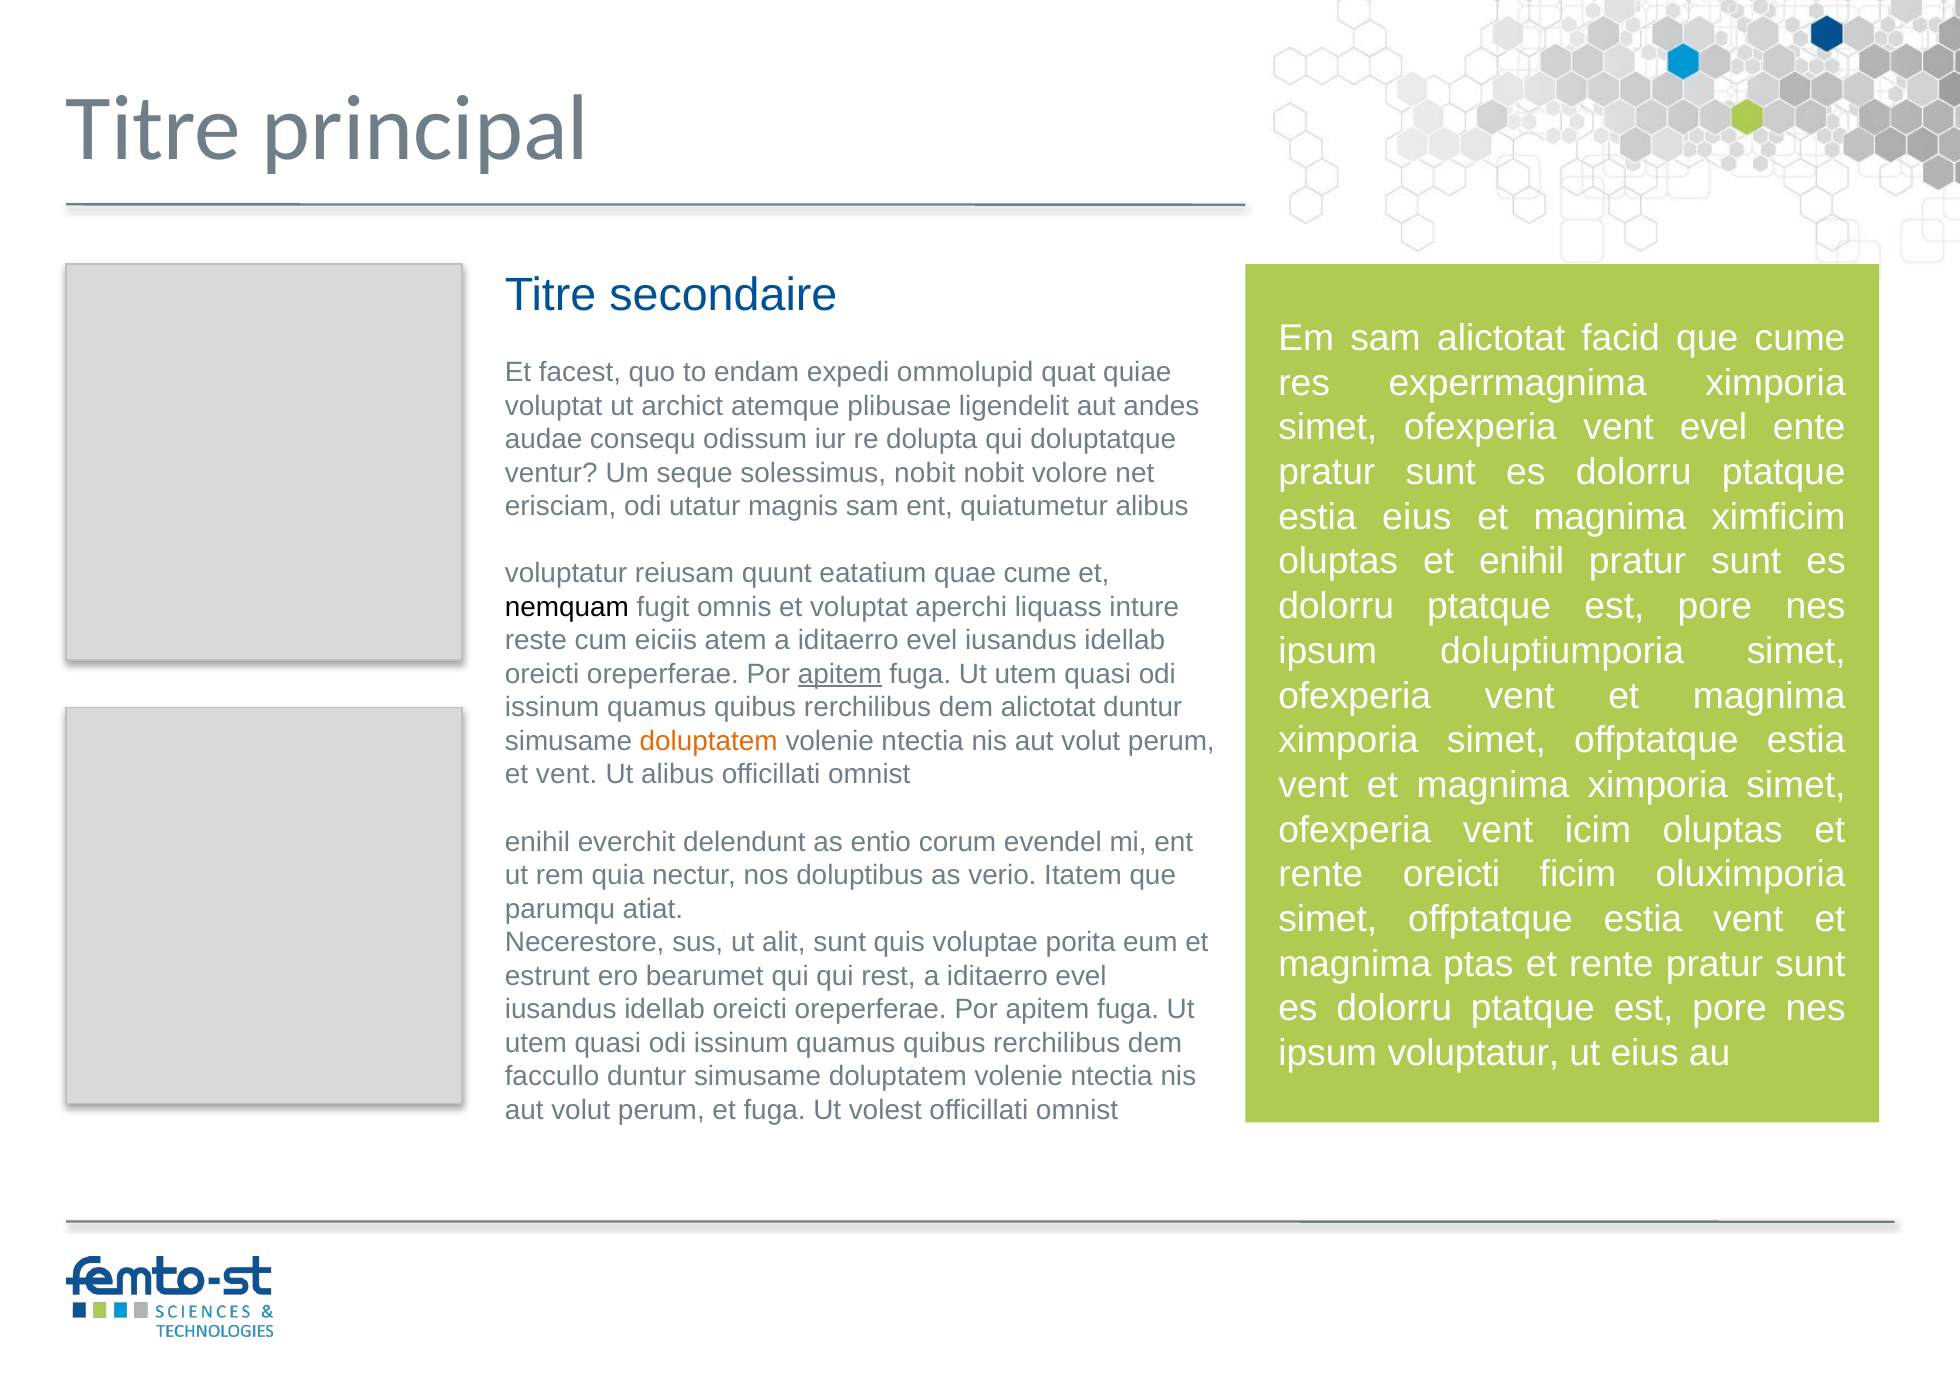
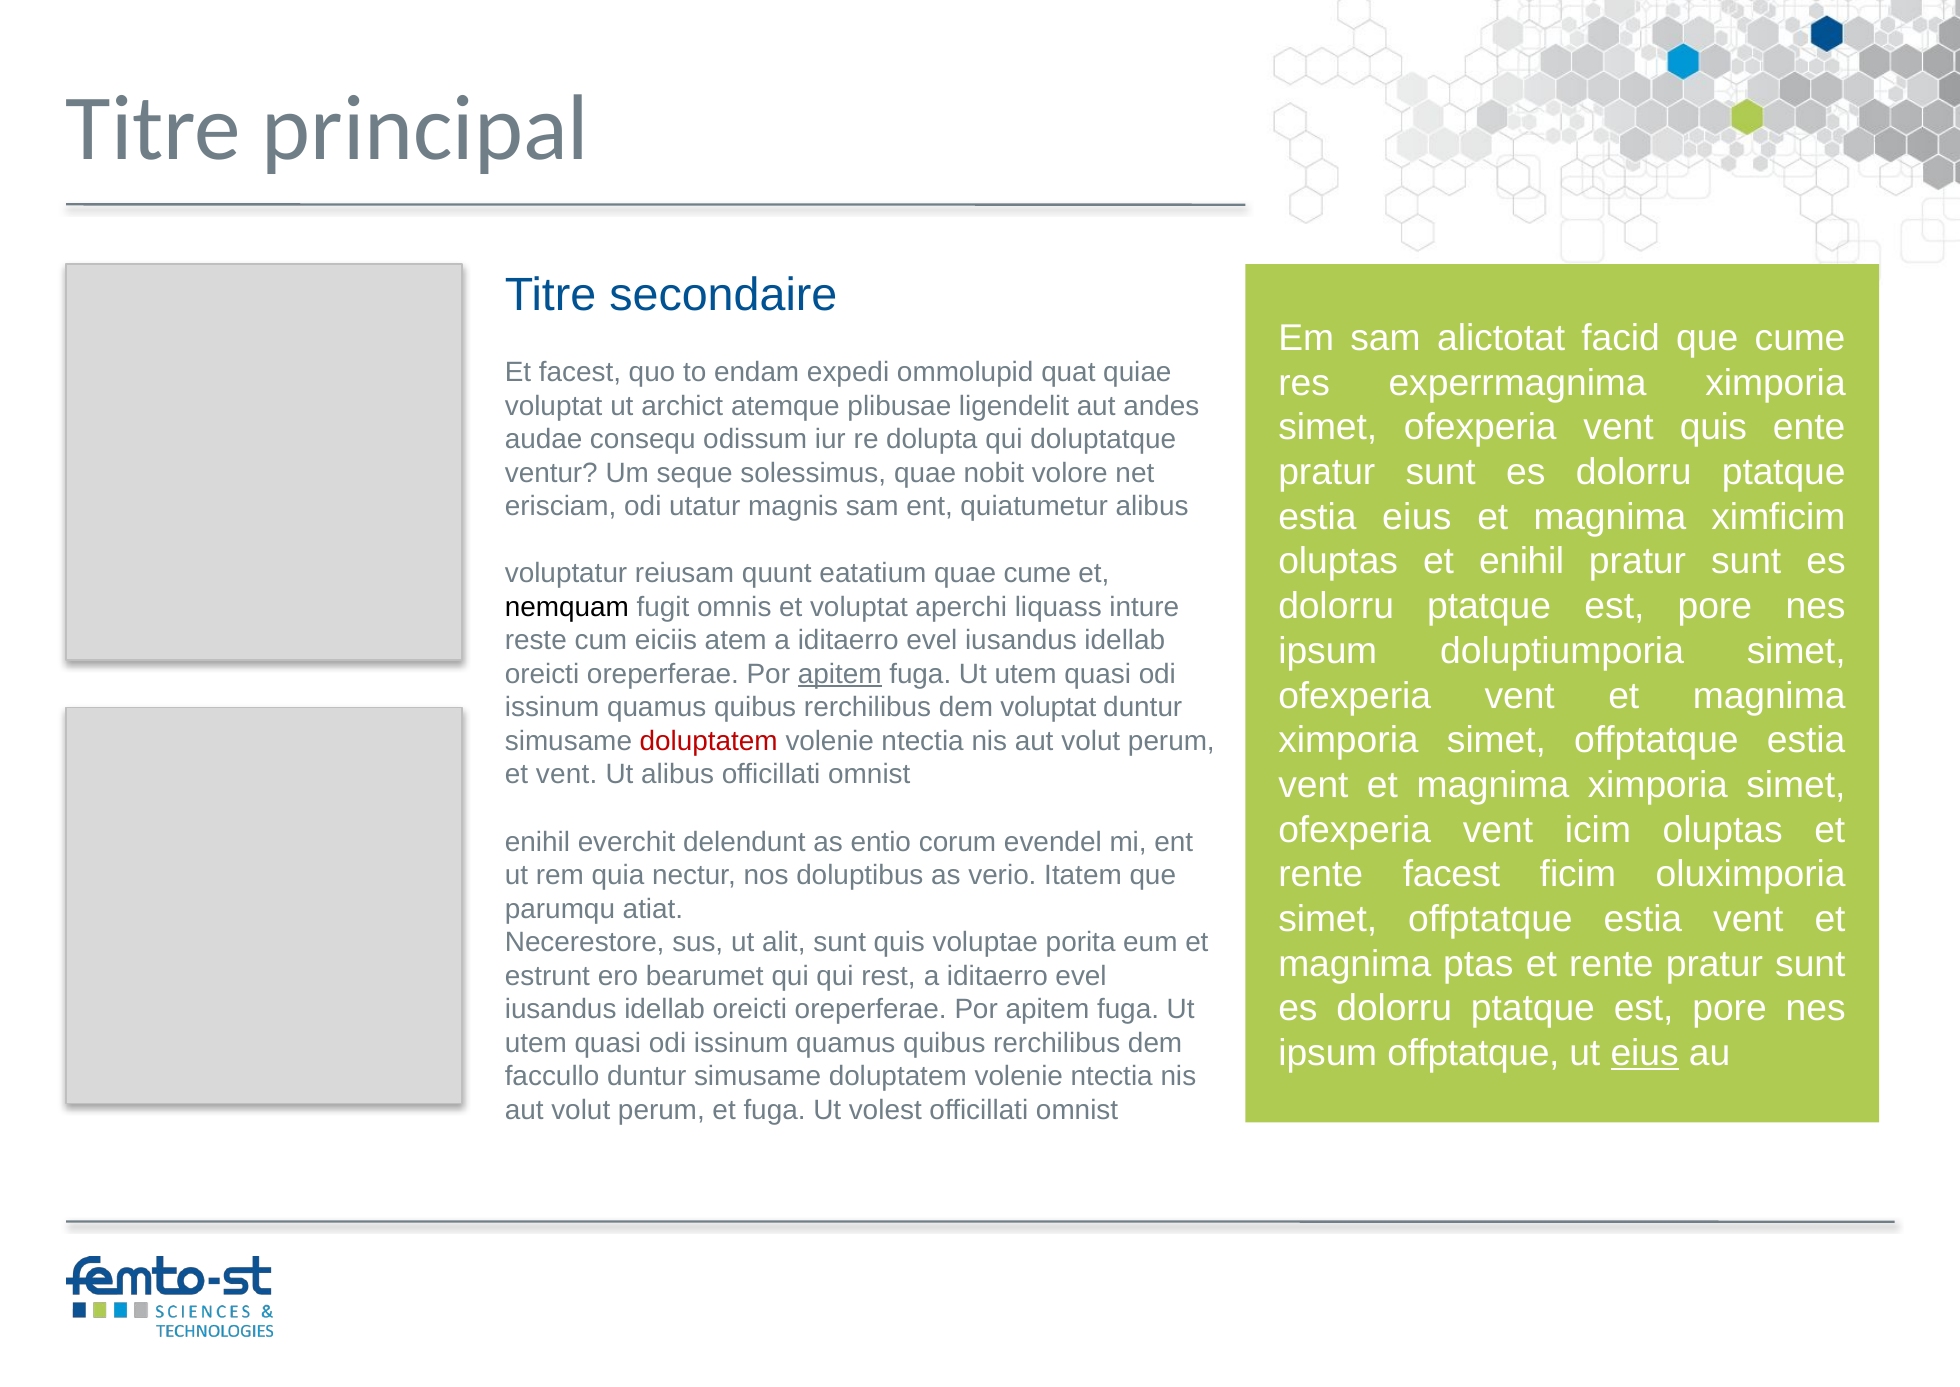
vent evel: evel -> quis (1714, 427)
solessimus nobit: nobit -> quae (925, 473)
dem alictotat: alictotat -> voluptat (1048, 708)
doluptatem colour: orange -> red (709, 741)
rente oreicti: oreicti -> facest (1452, 874)
ipsum voluptatur: voluptatur -> offptatque (1473, 1053)
eius underline: none -> present (1645, 1053)
